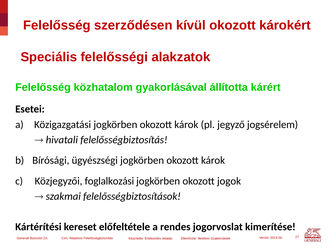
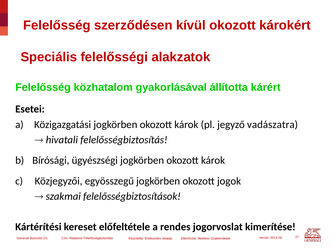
jogsérelem: jogsérelem -> vadászatra (272, 124)
foglalkozási: foglalkozási -> egyösszegű (109, 181)
